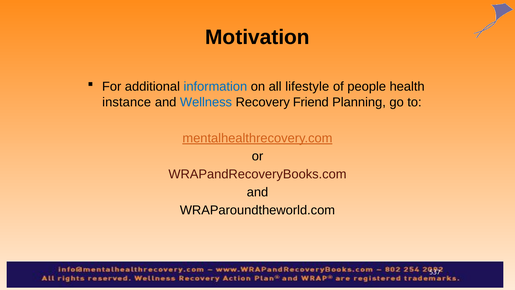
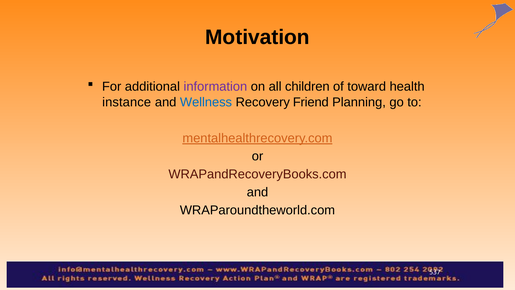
information colour: blue -> purple (215, 87)
lifestyle: lifestyle -> children (307, 87)
people: people -> toward (367, 87)
